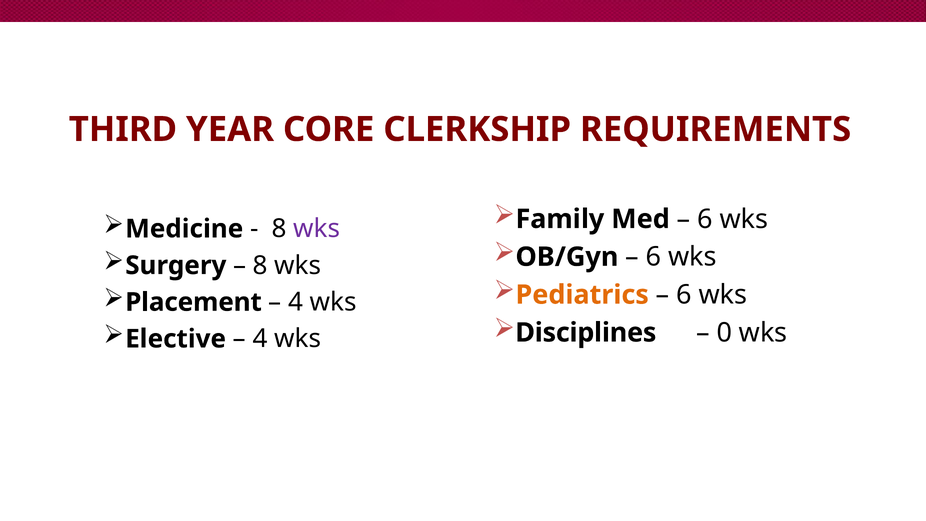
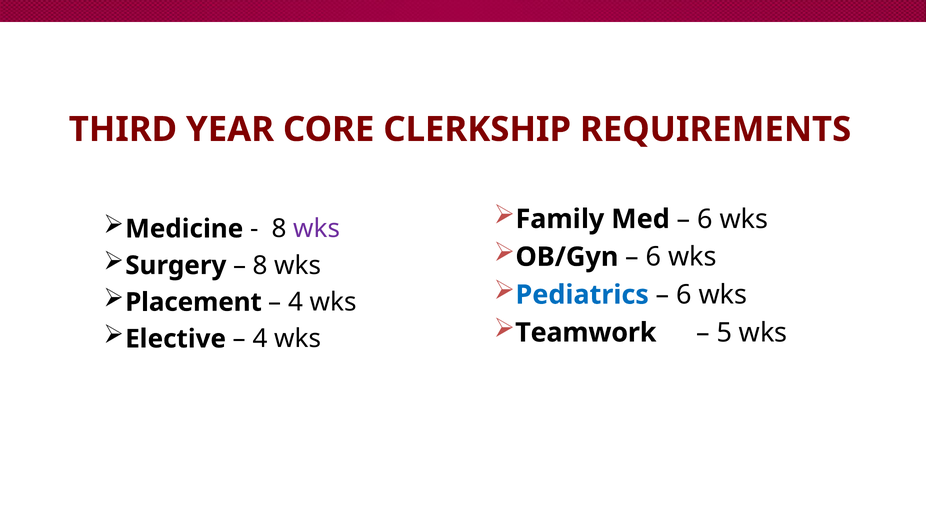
Pediatrics colour: orange -> blue (582, 295)
Disciplines: Disciplines -> Teamwork (586, 333)
0: 0 -> 5 (724, 333)
